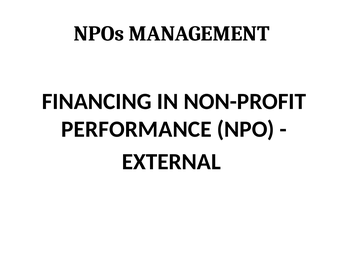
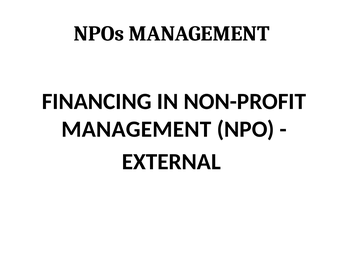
PERFORMANCE: PERFORMANCE -> MANAGEMENT (136, 129)
